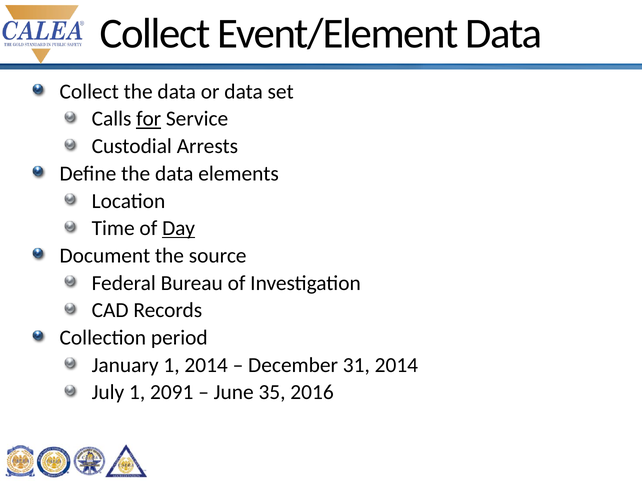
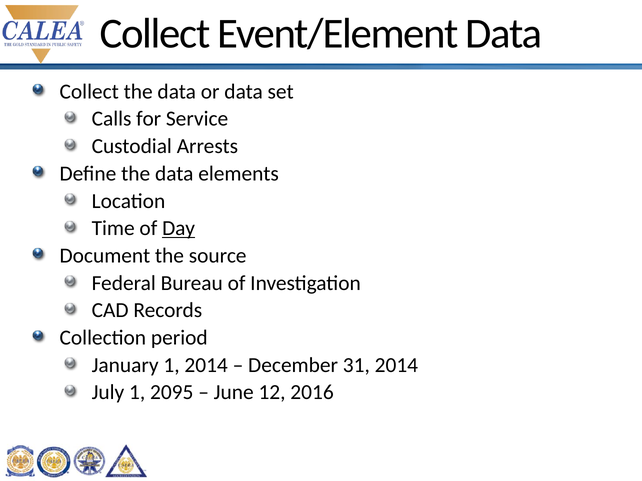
for underline: present -> none (149, 119)
2091: 2091 -> 2095 (172, 393)
35: 35 -> 12 (272, 393)
